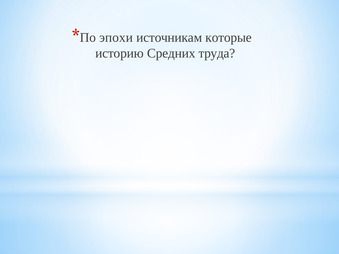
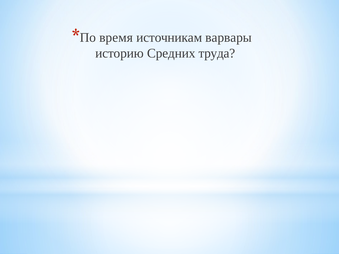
эпохи: эпохи -> время (116, 38)
которые: которые -> варвары (229, 38)
